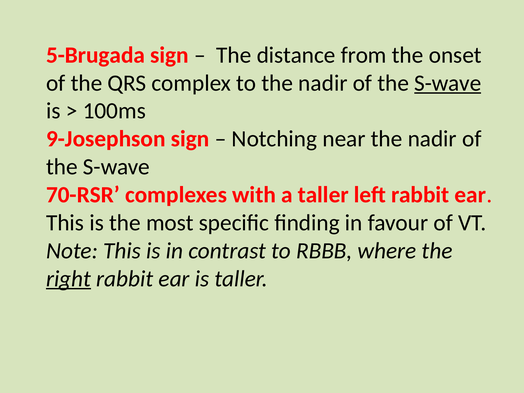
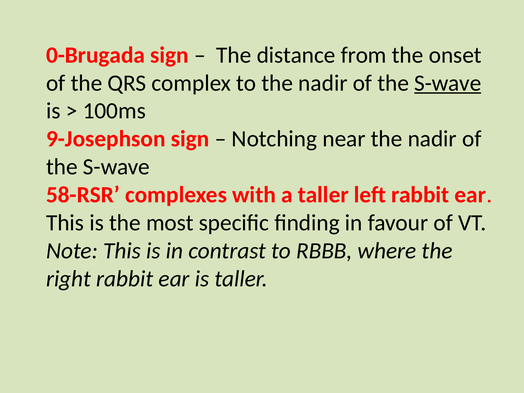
5-Brugada: 5-Brugada -> 0-Brugada (96, 55)
70-RSR: 70-RSR -> 58-RSR (83, 195)
right underline: present -> none (69, 279)
